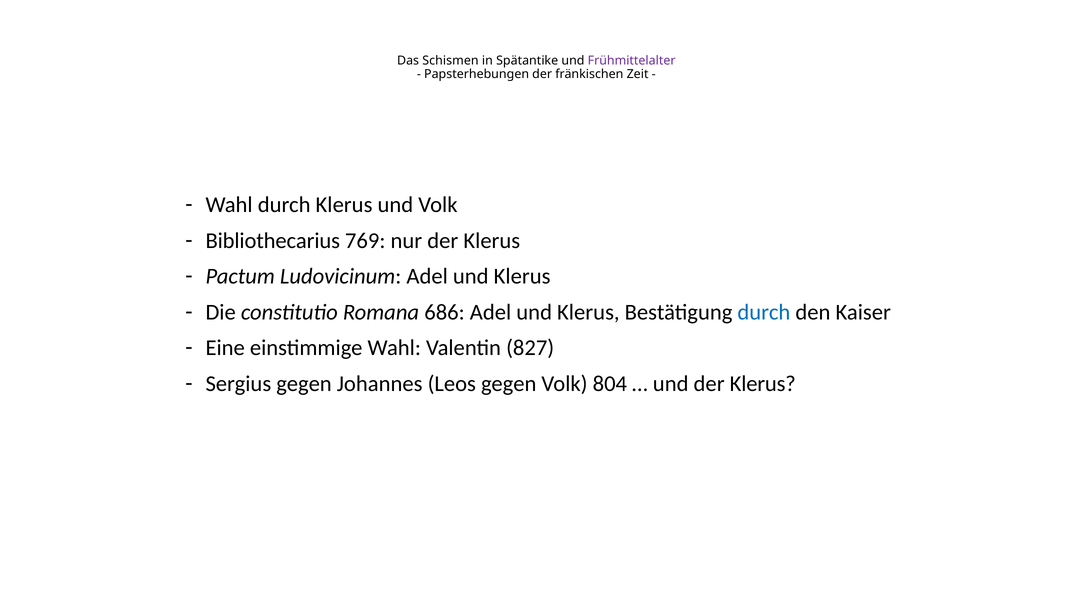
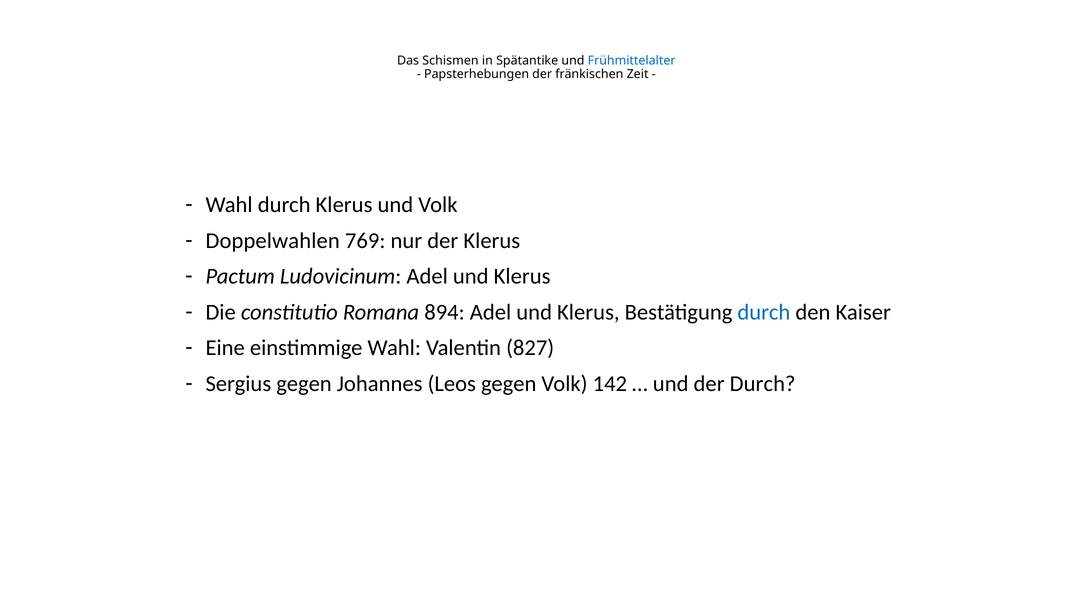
Frühmittelalter colour: purple -> blue (632, 61)
Bibliothecarius: Bibliothecarius -> Doppelwahlen (273, 241)
686: 686 -> 894 (445, 312)
804: 804 -> 142 (610, 383)
und der Klerus: Klerus -> Durch (763, 383)
